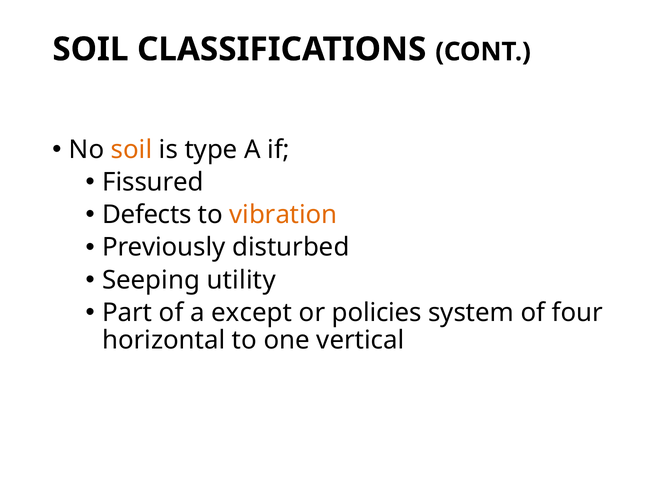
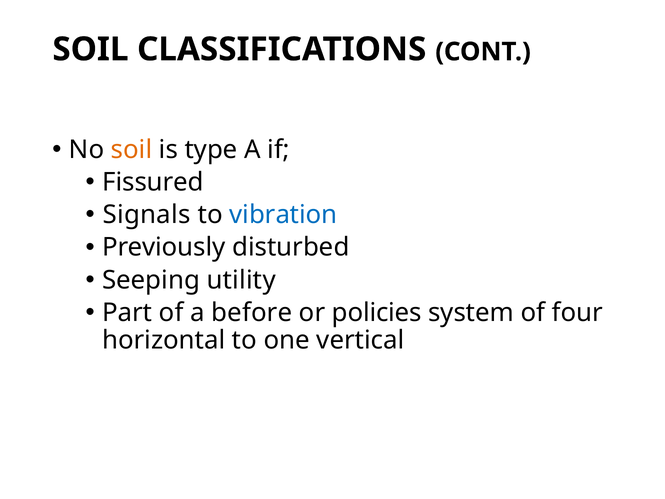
Defects: Defects -> Signals (147, 215)
vibration colour: orange -> blue (283, 215)
except: except -> before (252, 312)
